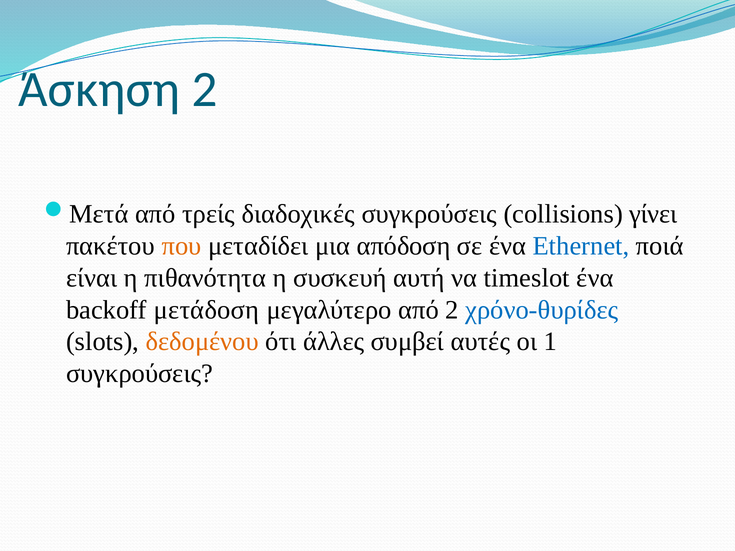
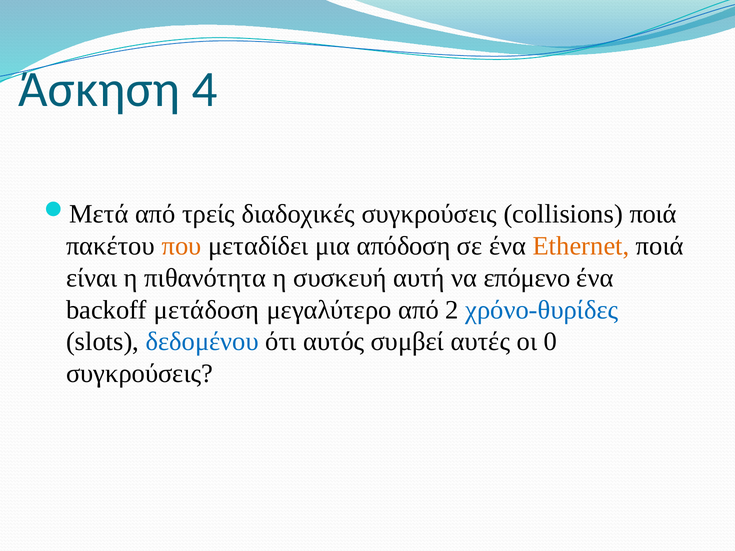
Άσκηση 2: 2 -> 4 (205, 89)
collisions γίνει: γίνει -> ποιά (653, 214)
Ethernet colour: blue -> orange (581, 246)
timeslot: timeslot -> επόμενο (527, 278)
δεδομένου colour: orange -> blue (202, 342)
άλλες: άλλες -> αυτός (334, 342)
1: 1 -> 0 (550, 342)
